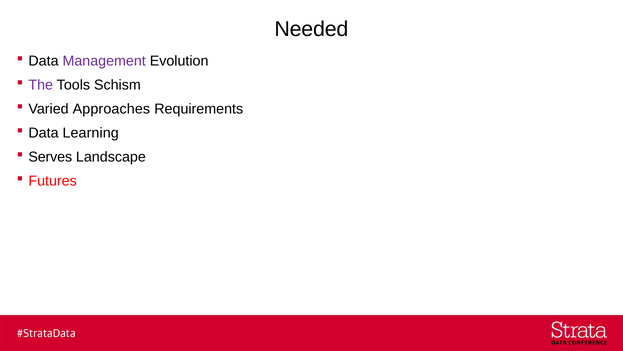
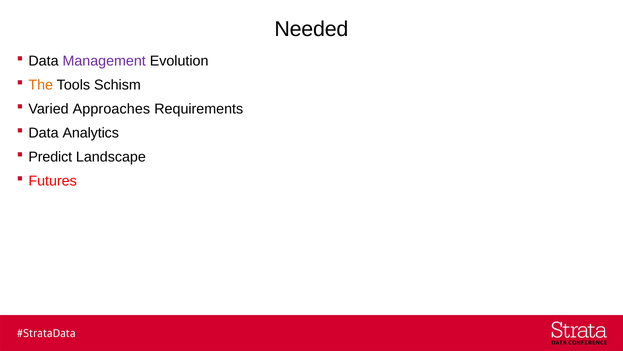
The colour: purple -> orange (41, 85)
Learning: Learning -> Analytics (91, 133)
Serves: Serves -> Predict (50, 157)
